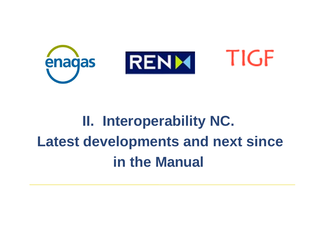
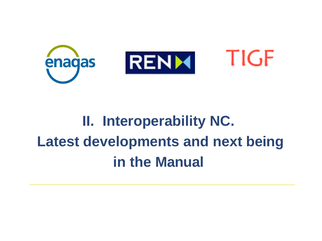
since: since -> being (265, 142)
